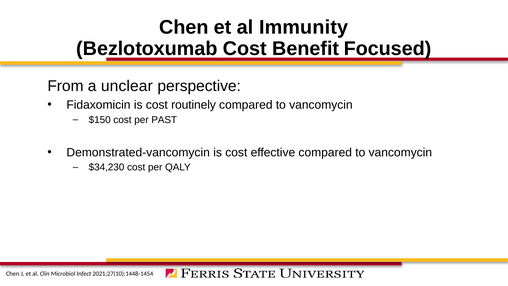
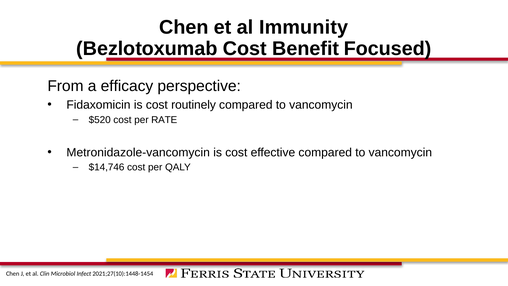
unclear: unclear -> efficacy (127, 86)
$150: $150 -> $520 (100, 120)
PAST: PAST -> RATE (164, 120)
Demonstrated-vancomycin: Demonstrated-vancomycin -> Metronidazole-vancomycin (138, 152)
$34,230: $34,230 -> $14,746 (107, 167)
